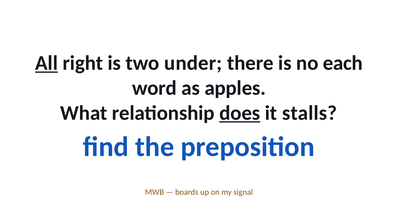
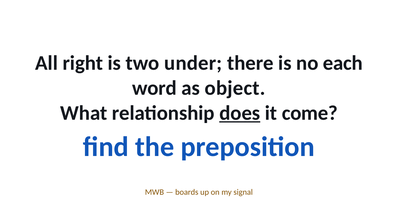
All underline: present -> none (46, 63)
apples: apples -> object (235, 88)
stalls: stalls -> come (310, 113)
